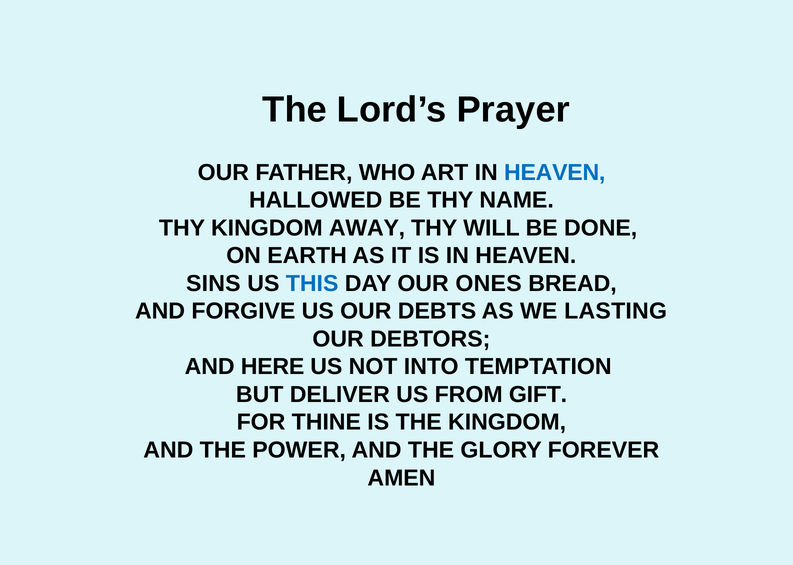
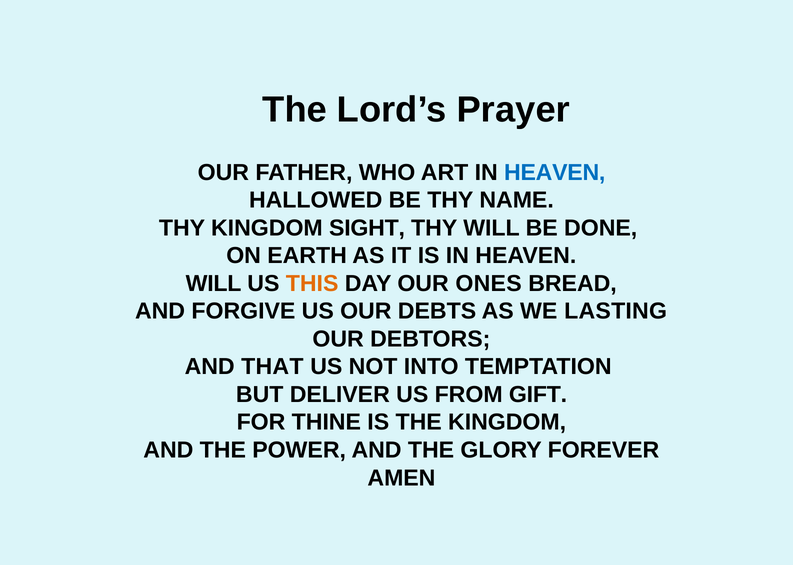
AWAY: AWAY -> SIGHT (367, 228)
SINS: SINS -> WILL (214, 283)
THIS colour: blue -> orange (312, 283)
HERE: HERE -> THAT (272, 367)
